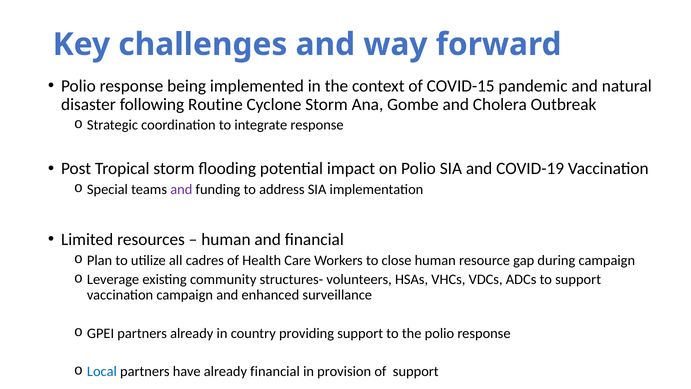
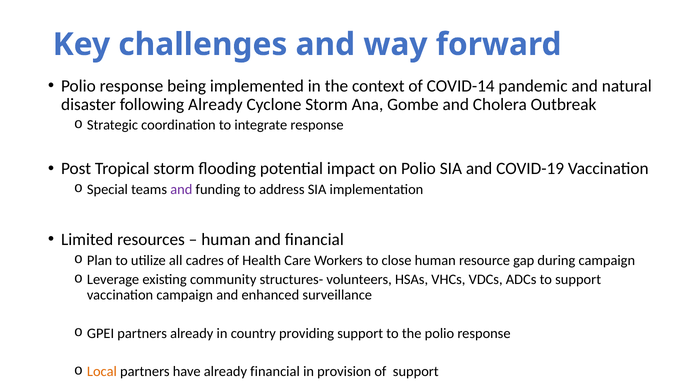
COVID-15: COVID-15 -> COVID-14 (461, 86)
following Routine: Routine -> Already (215, 104)
Local colour: blue -> orange (102, 371)
